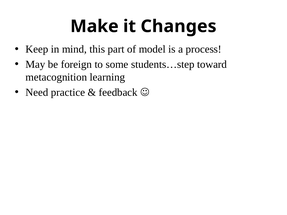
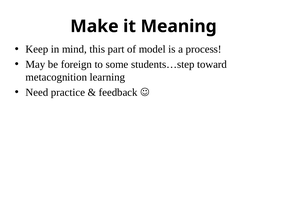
Changes: Changes -> Meaning (179, 26)
